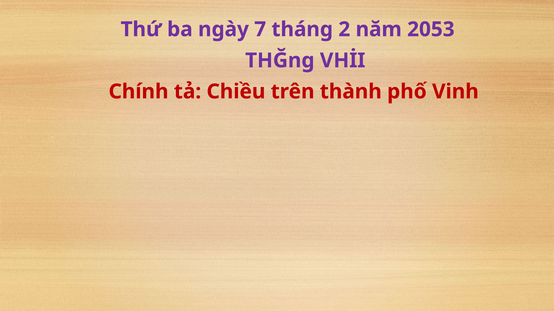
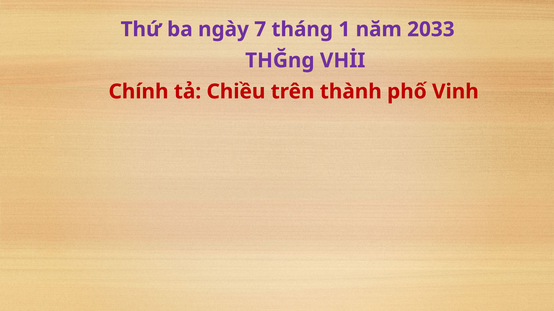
2: 2 -> 1 (344, 29)
2053: 2053 -> 2033 (431, 29)
